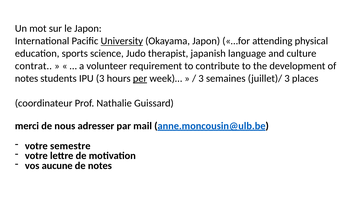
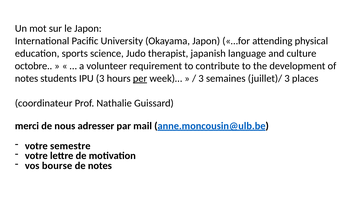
University underline: present -> none (122, 41)
contrat: contrat -> octobre (34, 66)
aucune: aucune -> bourse (57, 166)
